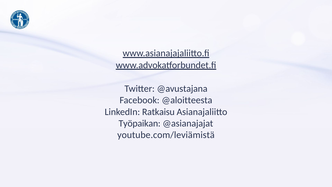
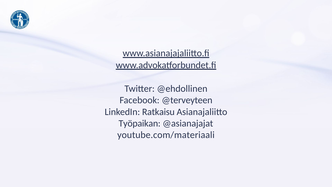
@avustajana: @avustajana -> @ehdollinen (182, 88)
@aloitteesta: @aloitteesta -> @terveyteen (187, 100)
youtube.com/leviämistä: youtube.com/leviämistä -> youtube.com/materiaali (166, 135)
